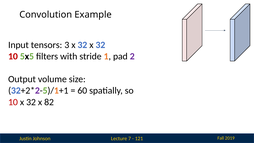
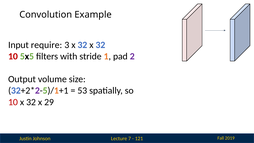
tensors: tensors -> require (47, 45)
60: 60 -> 53 (82, 91)
82: 82 -> 29 (49, 102)
